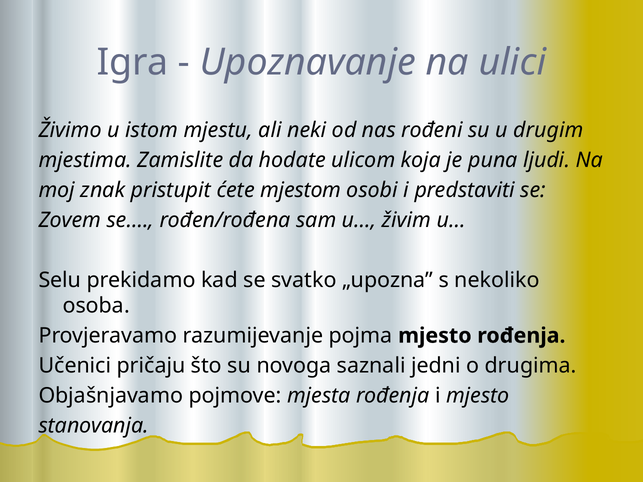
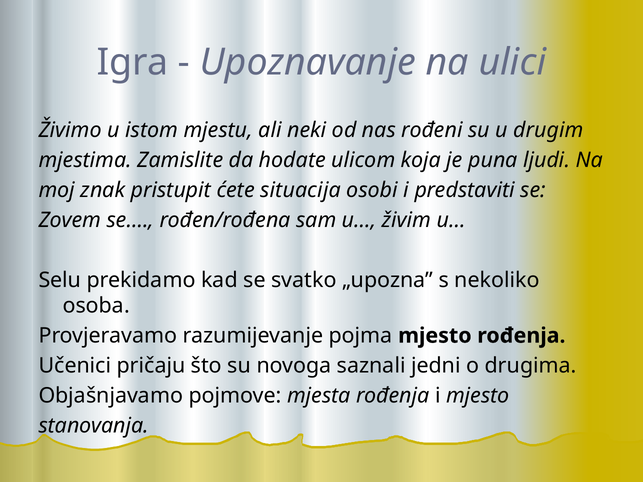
mjestom: mjestom -> situacija (301, 190)
